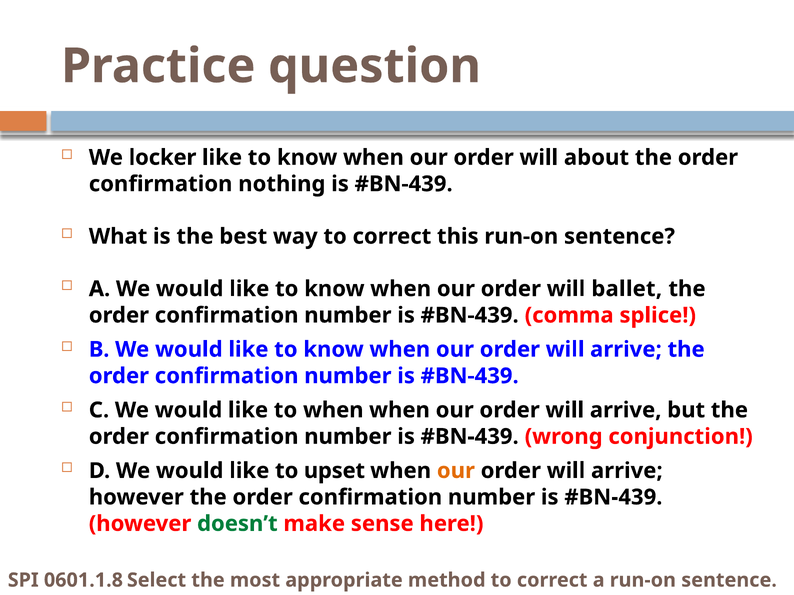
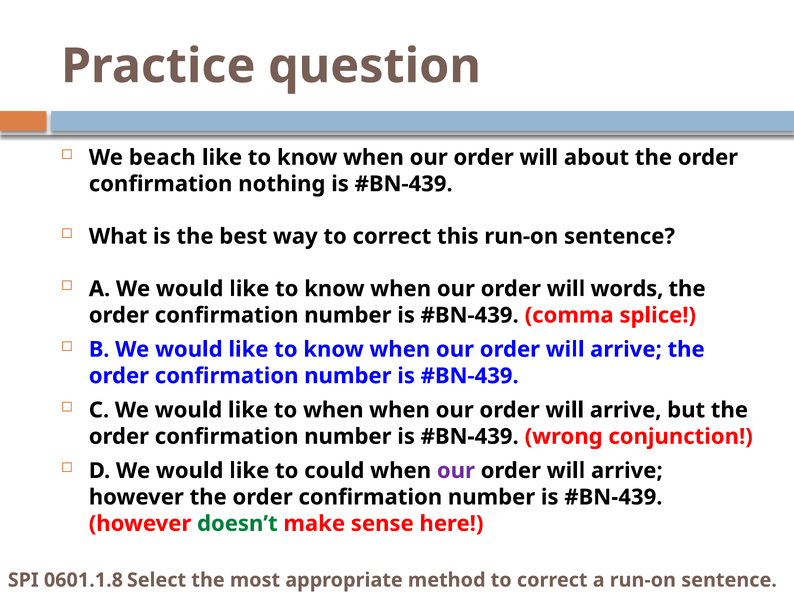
locker: locker -> beach (162, 158)
ballet: ballet -> words (627, 289)
upset: upset -> could (334, 471)
our colour: orange -> purple (456, 471)
